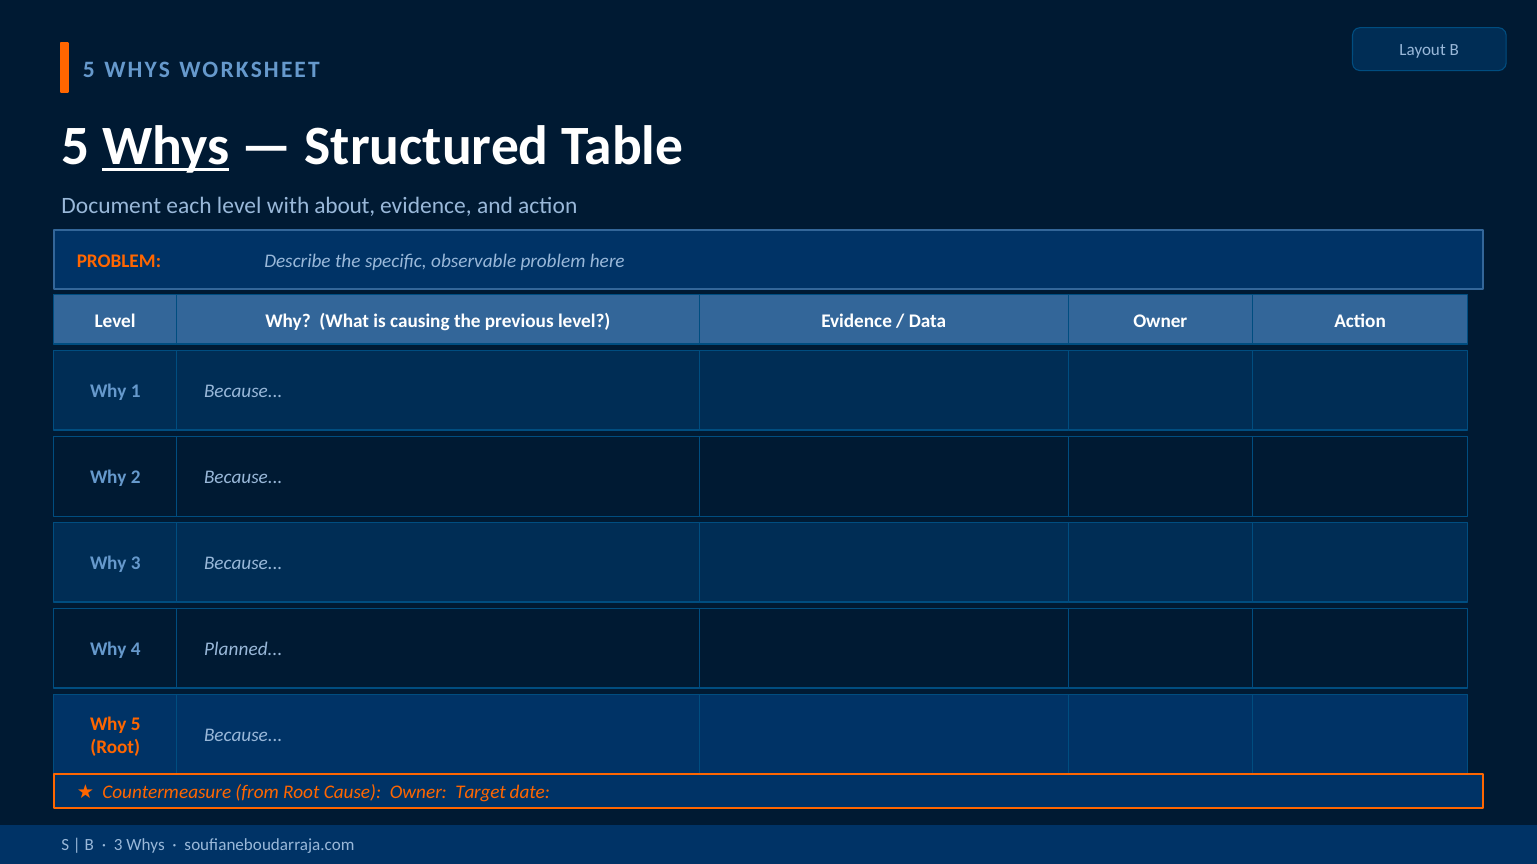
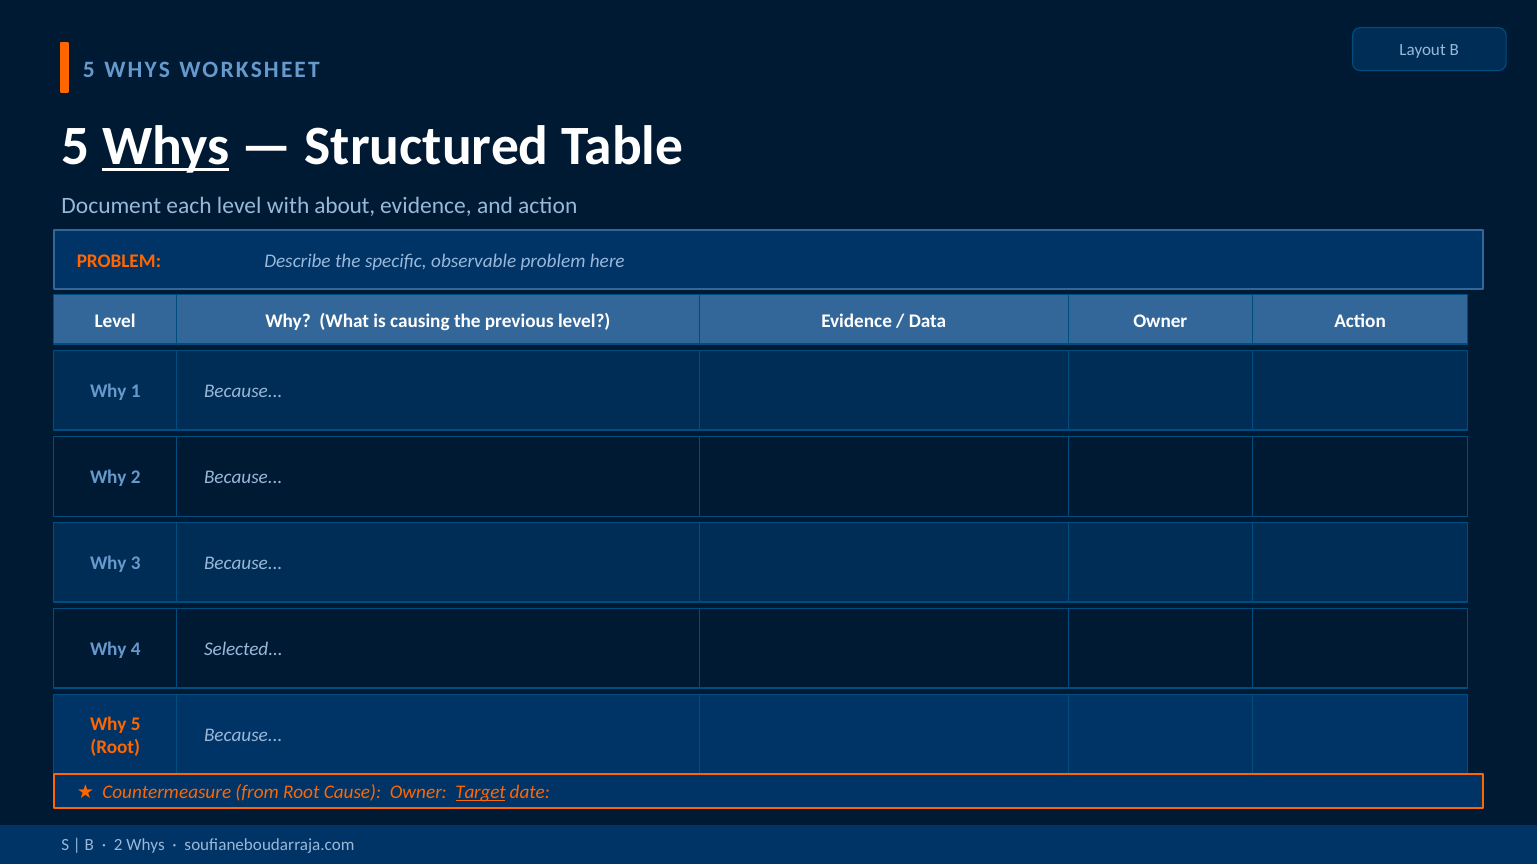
Planned: Planned -> Selected (243, 650)
Target underline: none -> present (481, 793)
3: 3 -> 2 (118, 845)
